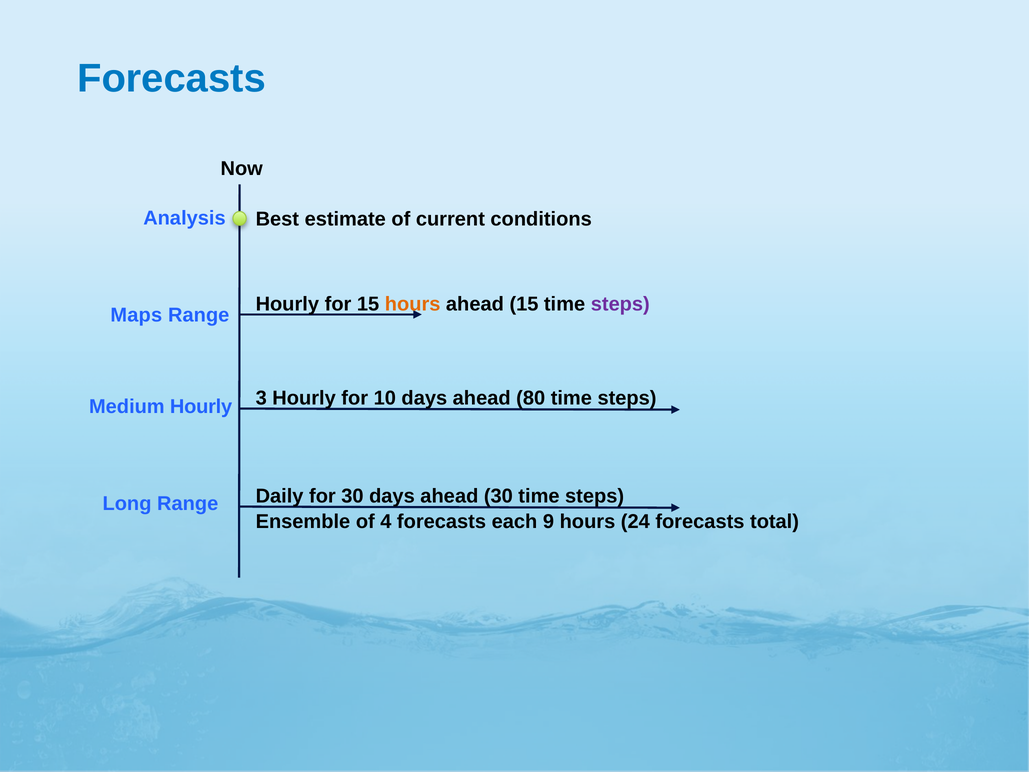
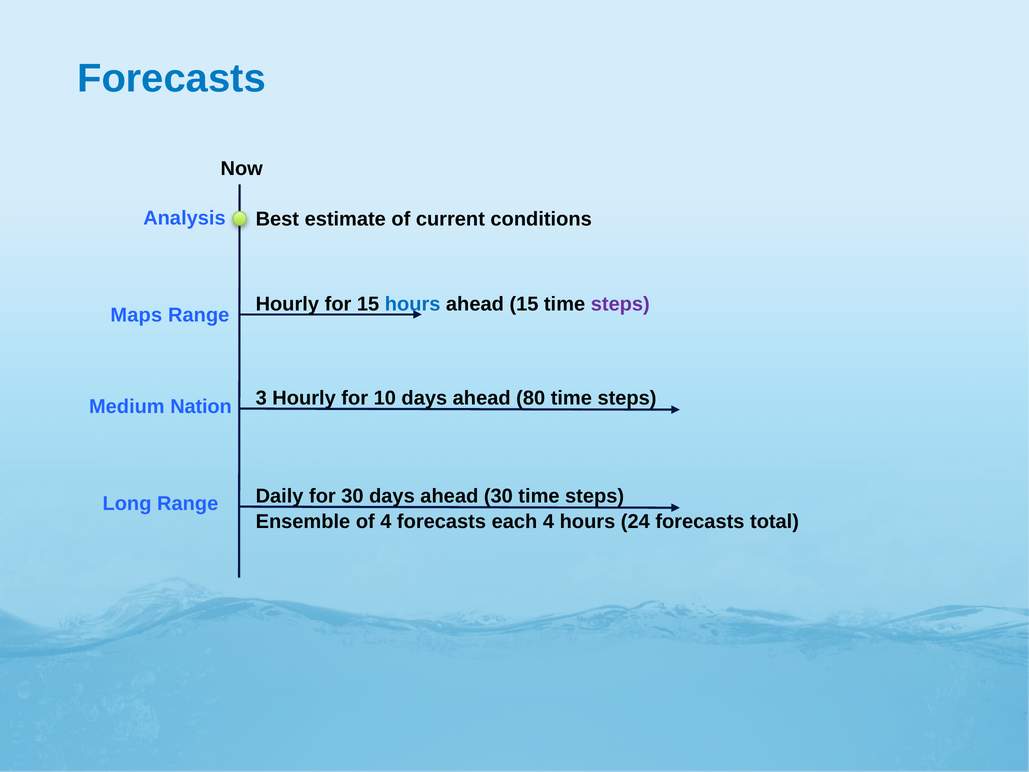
hours colour: orange -> blue (413, 304)
Medium Hourly: Hourly -> Nation (201, 407)
each 9: 9 -> 4 (548, 522)
